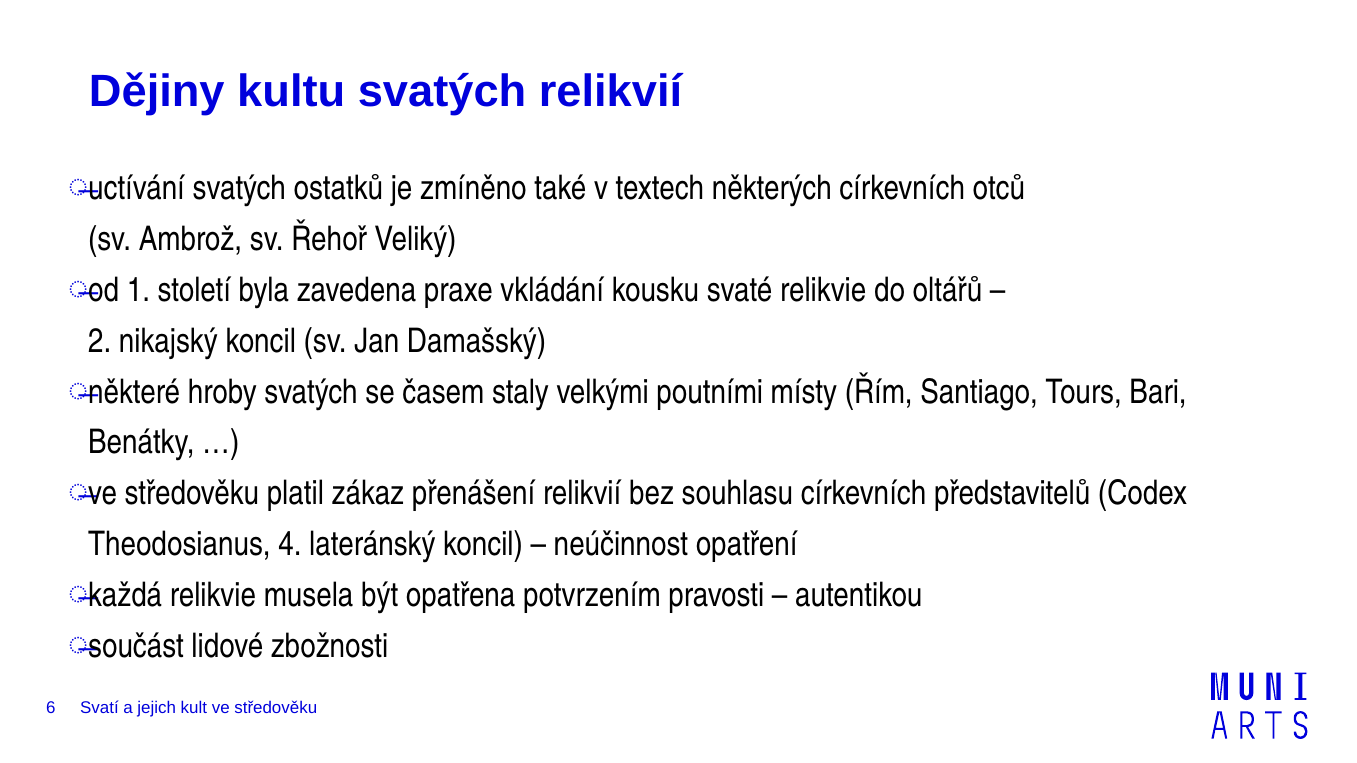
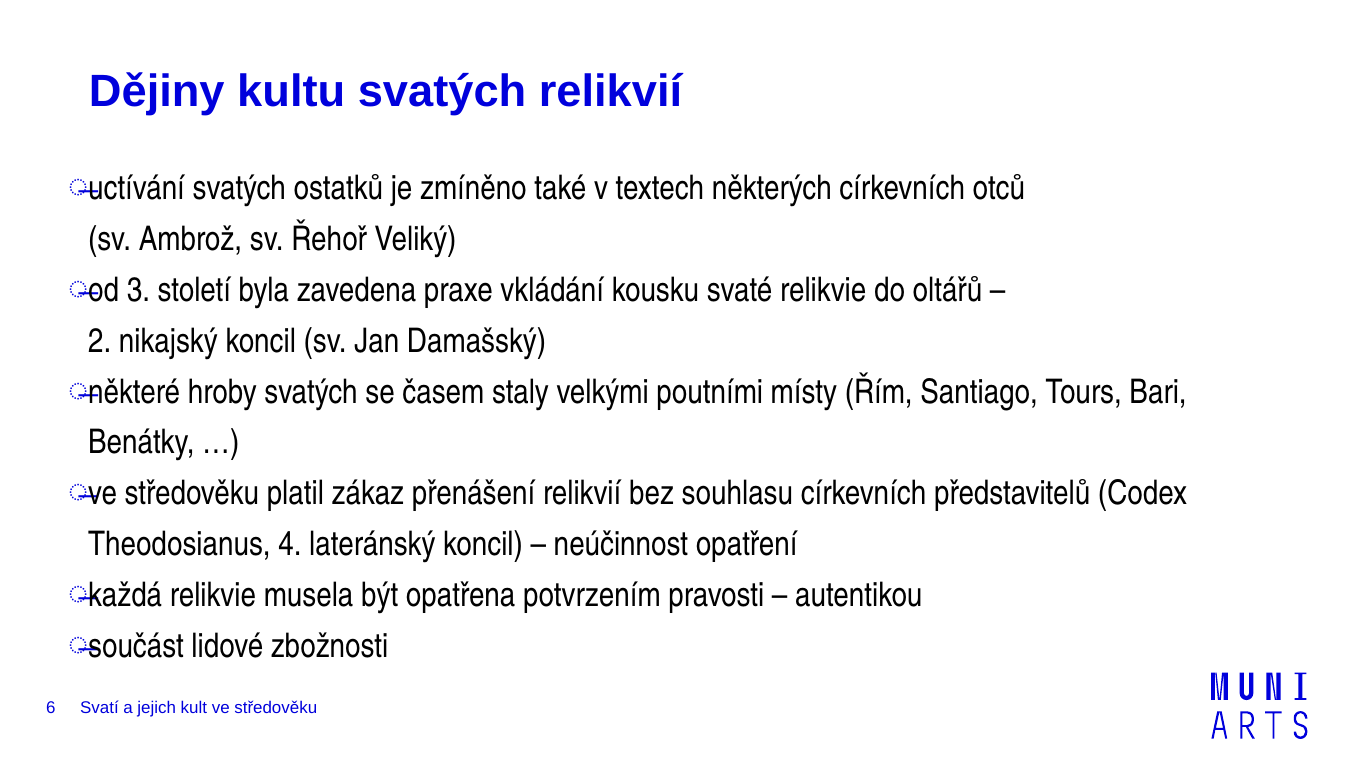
1: 1 -> 3 (138, 290)
